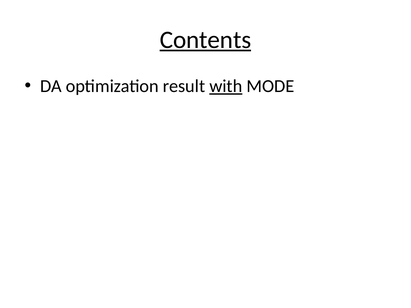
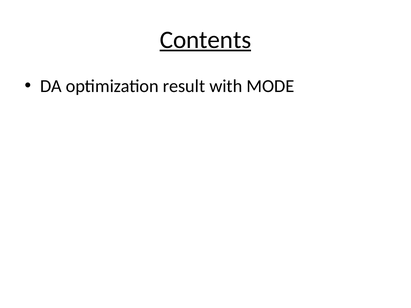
with underline: present -> none (226, 86)
